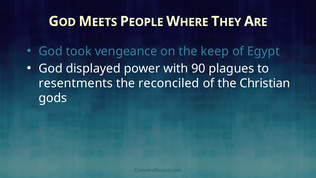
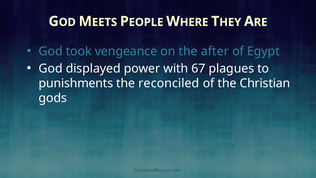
keep: keep -> after (215, 51)
90: 90 -> 67 (198, 68)
resentments: resentments -> punishments (76, 83)
